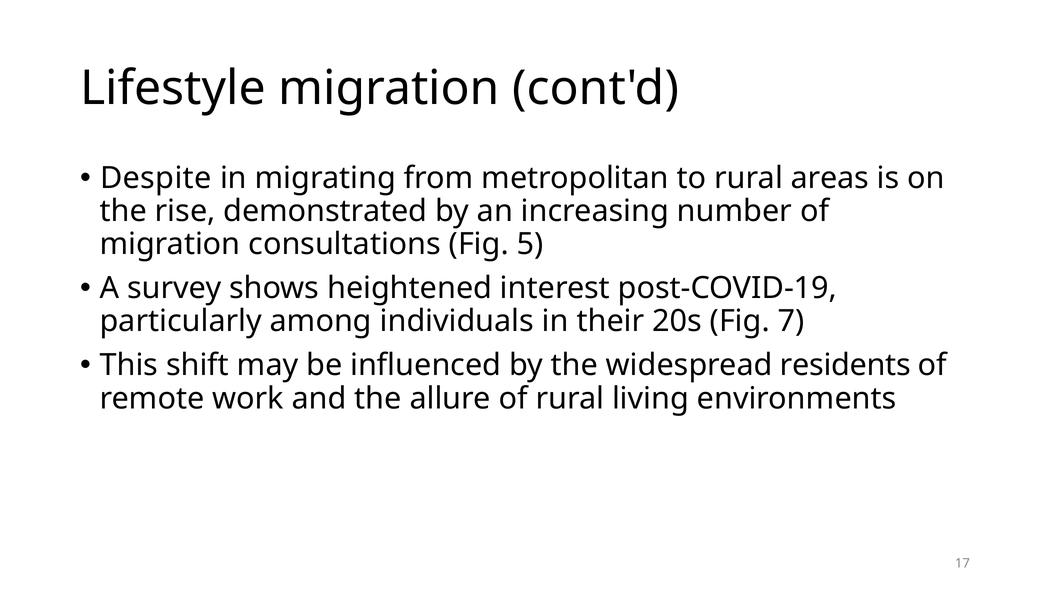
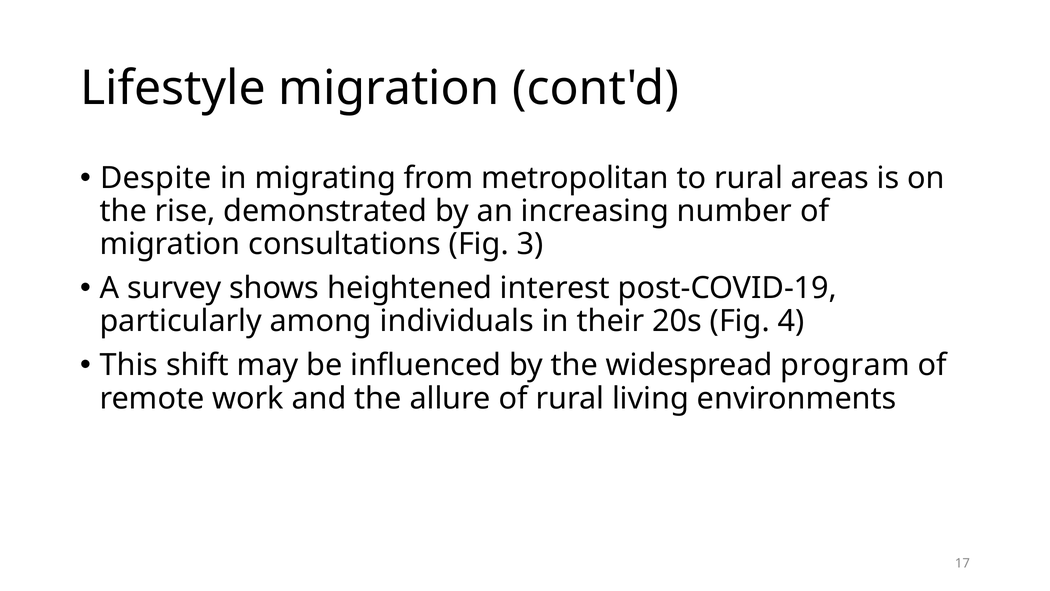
5: 5 -> 3 (530, 244)
7: 7 -> 4 (791, 321)
residents: residents -> program (845, 365)
